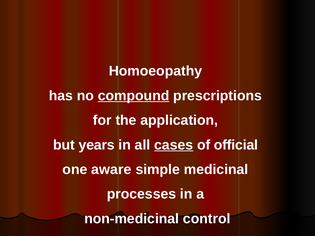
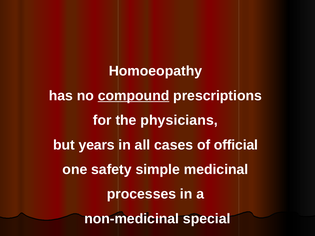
application: application -> physicians (179, 120)
cases underline: present -> none (174, 145)
aware: aware -> safety (111, 170)
control: control -> special (207, 219)
